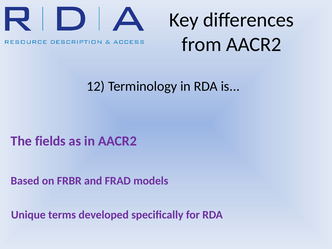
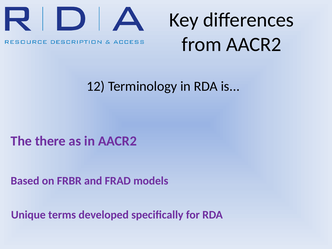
fields: fields -> there (50, 141)
